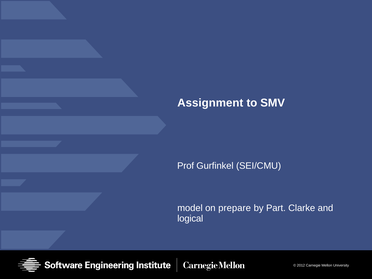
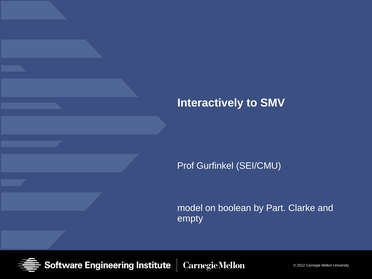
Assignment: Assignment -> Interactively (210, 103)
prepare: prepare -> boolean (235, 208)
logical: logical -> empty (190, 219)
